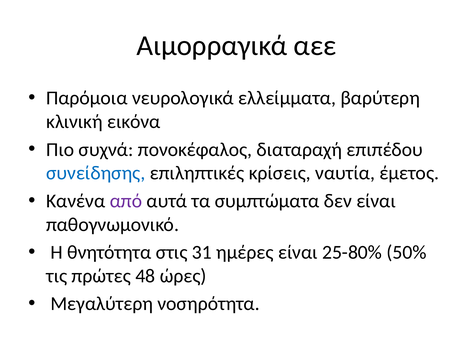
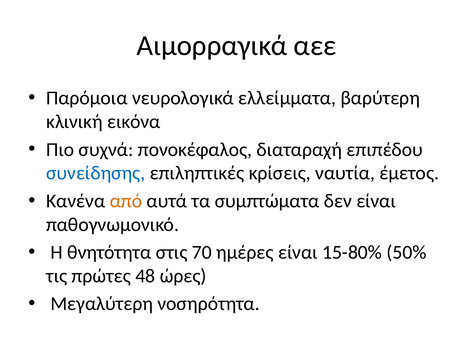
από colour: purple -> orange (126, 201)
31: 31 -> 70 (202, 253)
25-80%: 25-80% -> 15-80% (352, 253)
